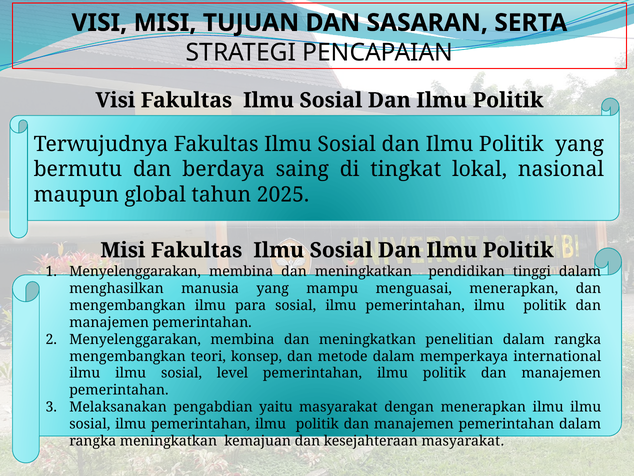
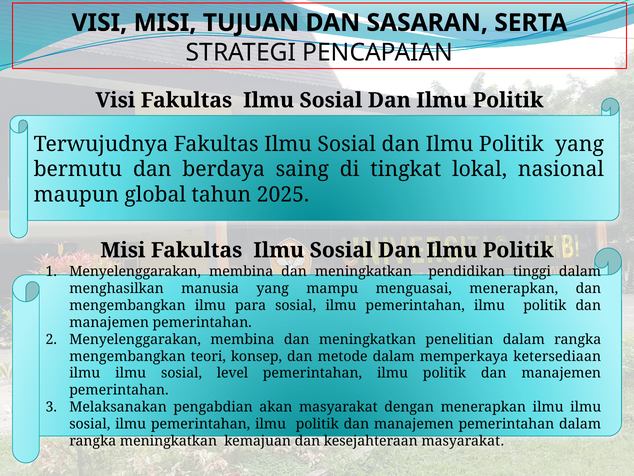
international: international -> ketersediaan (557, 356)
yaitu: yaitu -> akan (276, 407)
